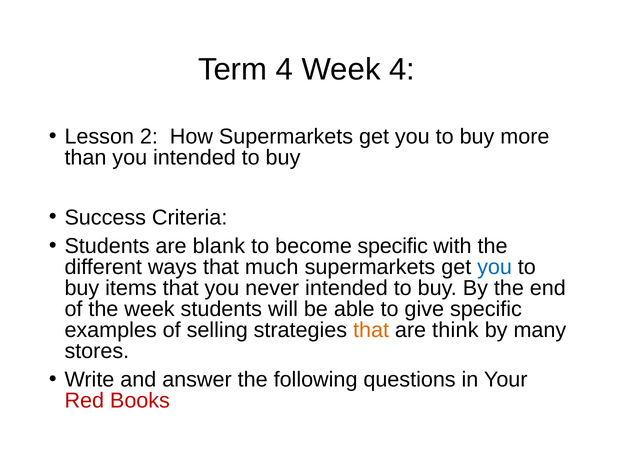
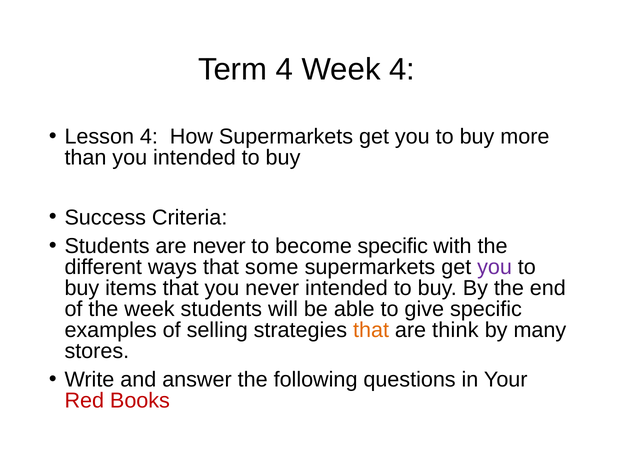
Lesson 2: 2 -> 4 (149, 137)
are blank: blank -> never (219, 247)
much: much -> some (272, 268)
you colour: blue -> purple (495, 268)
